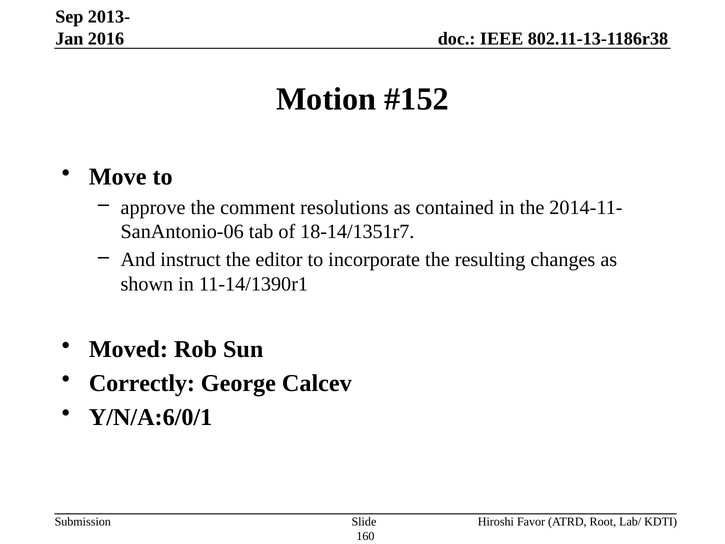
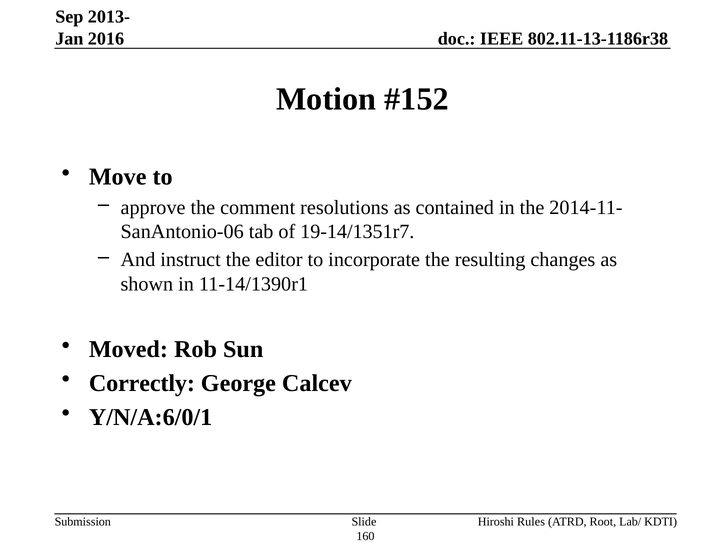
18-14/1351r7: 18-14/1351r7 -> 19-14/1351r7 (357, 231)
Favor: Favor -> Rules (531, 521)
